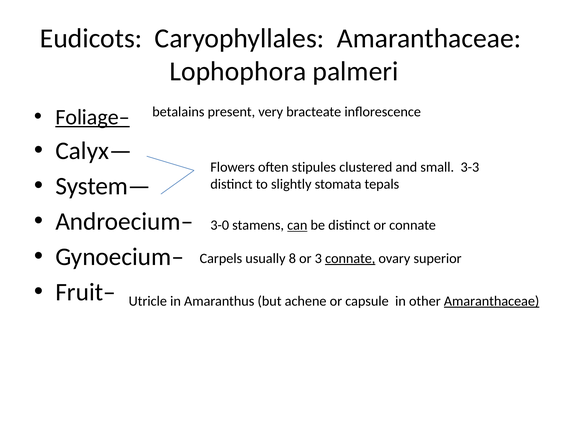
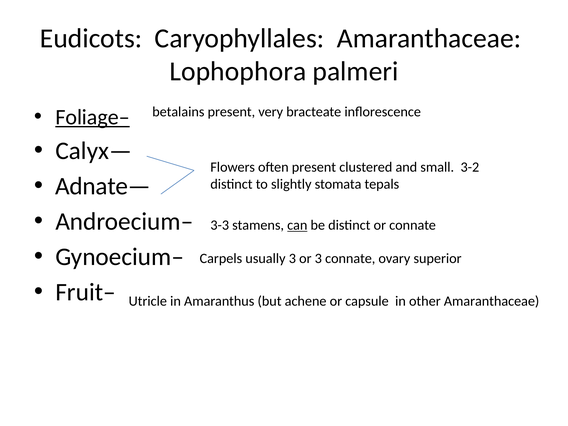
often stipules: stipules -> present (314, 167)
3-3: 3-3 -> 3-2 (470, 167)
System—: System— -> Adnate— (103, 186)
3-0: 3-0 -> 3-3 (220, 225)
usually 8: 8 -> 3 (292, 258)
connate underline: present -> none (350, 258)
Amaranthaceae underline: present -> none (492, 301)
